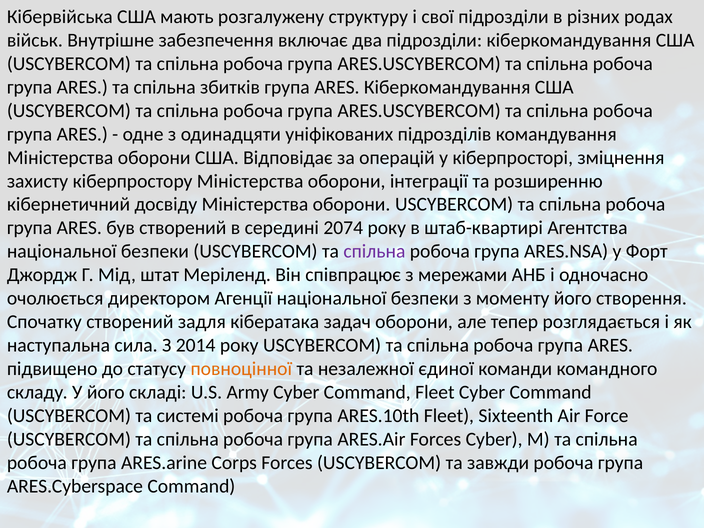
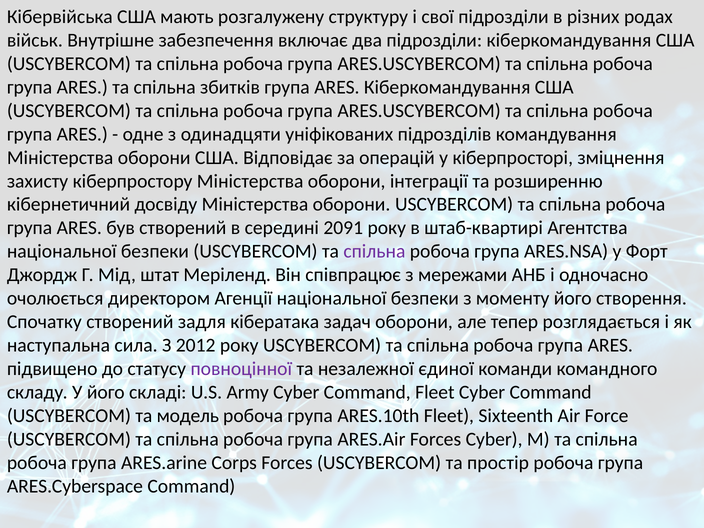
2074: 2074 -> 2091 (343, 228)
2014: 2014 -> 2012 (196, 345)
повноцінної colour: orange -> purple (241, 369)
системі: системі -> модель (188, 416)
завжди: завжди -> простір (498, 463)
